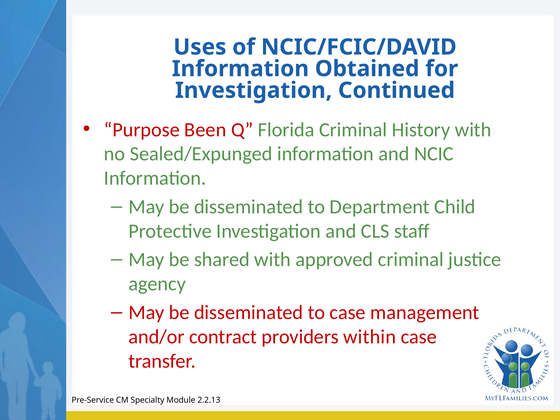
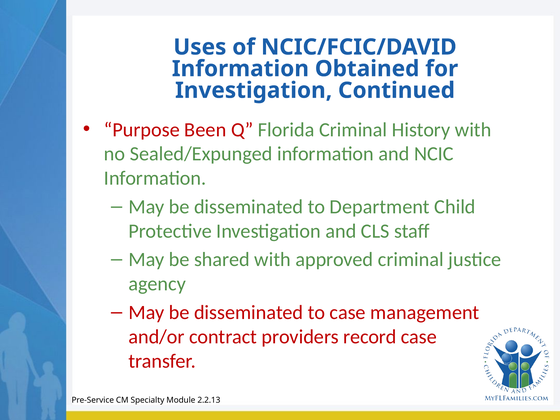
within: within -> record (370, 337)
